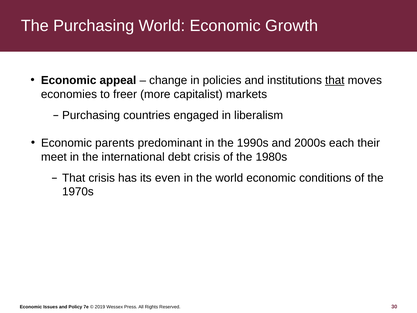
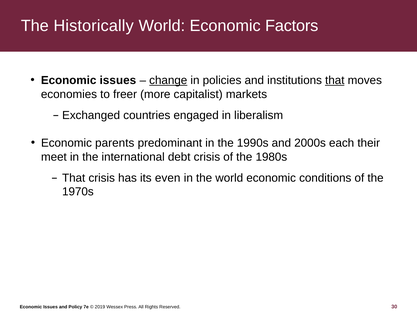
The Purchasing: Purchasing -> Historically (94, 26)
Growth: Growth -> Factors (292, 26)
appeal: appeal -> issues (118, 80)
change underline: none -> present (168, 80)
Purchasing: Purchasing -> Exchanged (91, 115)
